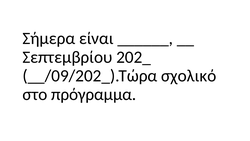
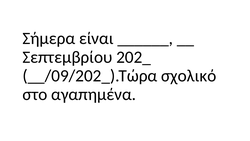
πρόγραμμα: πρόγραμμα -> αγαπημένα (94, 94)
